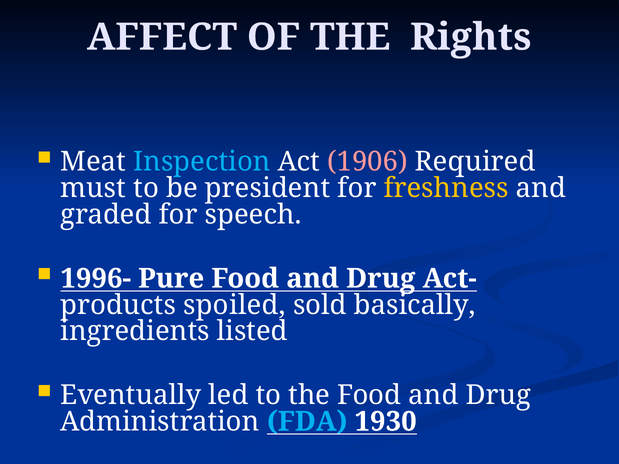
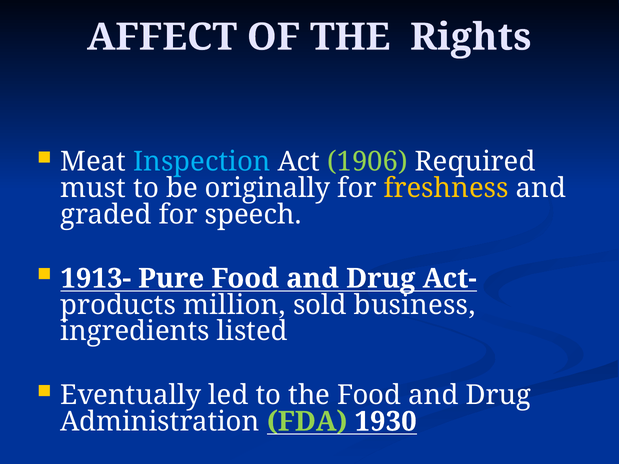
1906 colour: pink -> light green (367, 162)
president: president -> originally (268, 188)
1996-: 1996- -> 1913- (96, 279)
spoiled: spoiled -> million (234, 305)
basically: basically -> business (415, 305)
FDA colour: light blue -> light green (307, 422)
